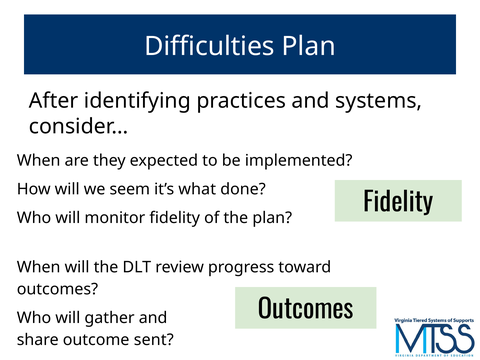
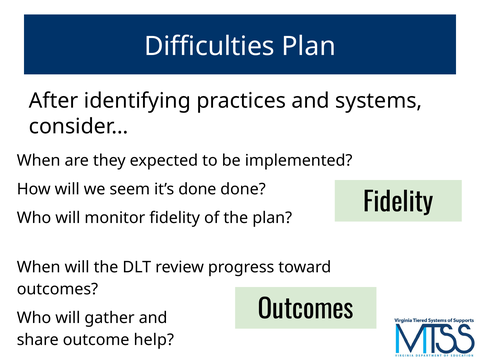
it’s what: what -> done (197, 189)
sent: sent -> help (154, 340)
